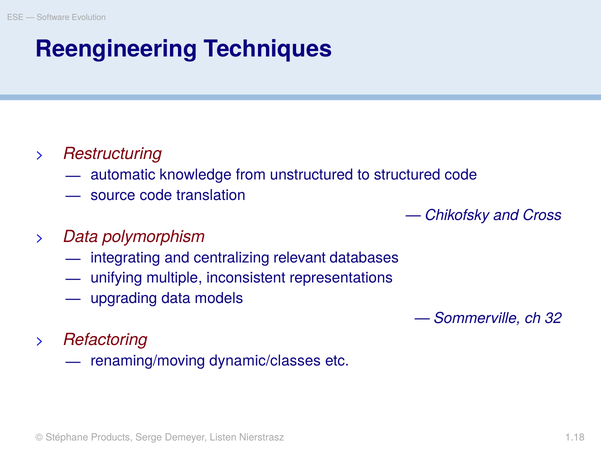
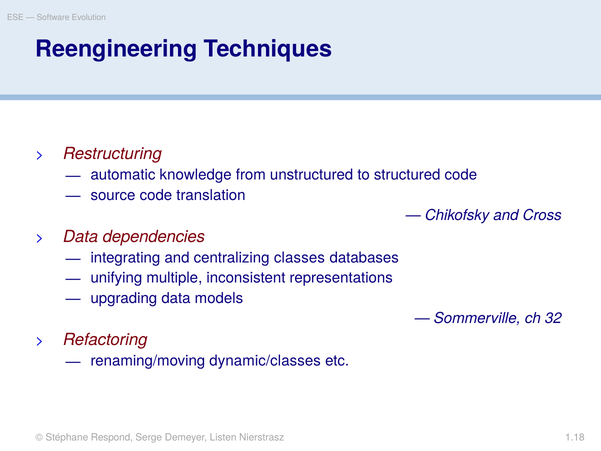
polymorphism: polymorphism -> dependencies (154, 237)
relevant: relevant -> classes (299, 258)
Products: Products -> Respond (112, 437)
